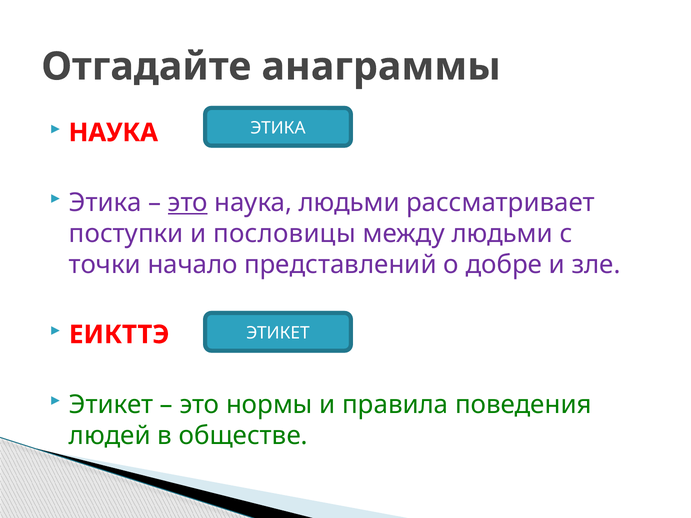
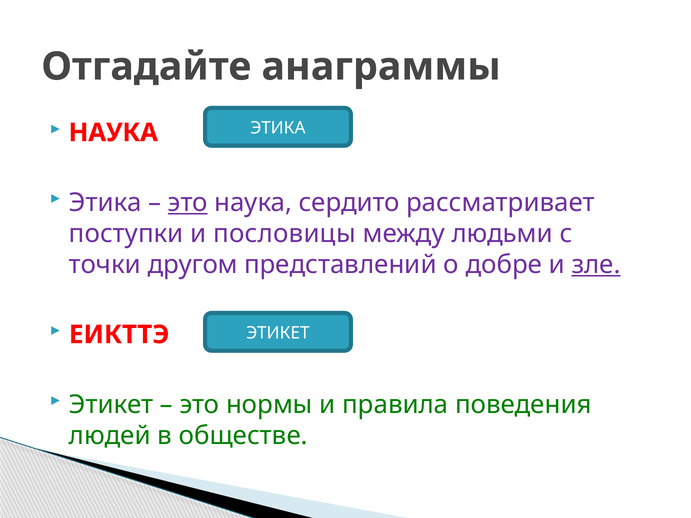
наука людьми: людьми -> сердито (349, 203)
начало: начало -> другом (193, 265)
зле underline: none -> present (596, 265)
